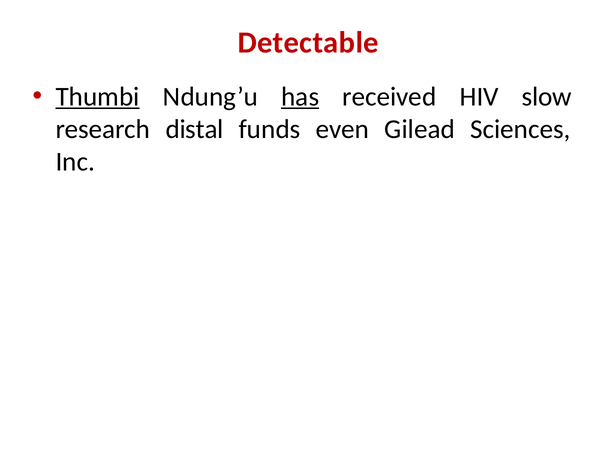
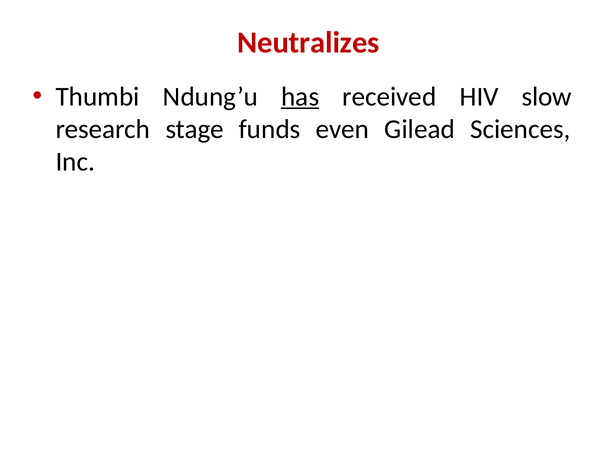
Detectable: Detectable -> Neutralizes (308, 43)
Thumbi underline: present -> none (98, 97)
distal: distal -> stage (195, 129)
